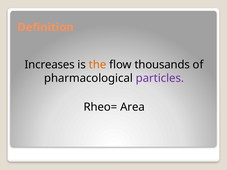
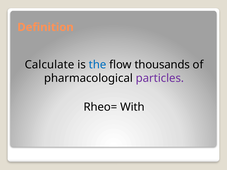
Increases: Increases -> Calculate (50, 65)
the colour: orange -> blue (98, 65)
Area: Area -> With (132, 107)
